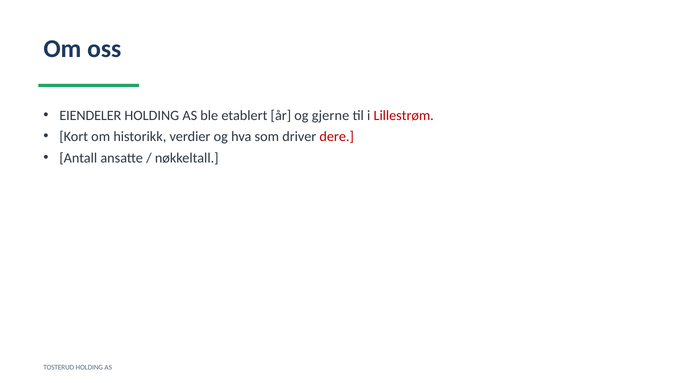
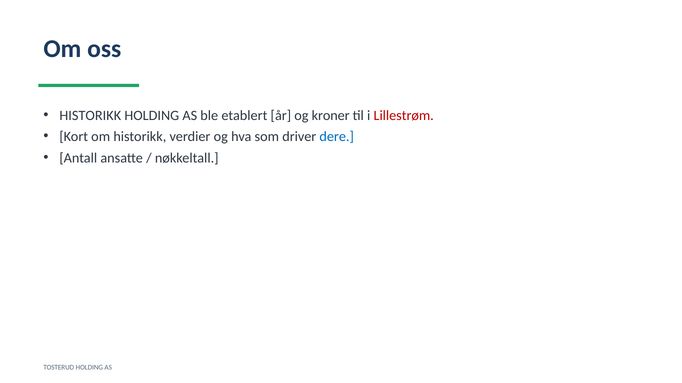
EIENDELER: EIENDELER -> HISTORIKK (90, 116)
gjerne: gjerne -> kroner (331, 116)
dere colour: red -> blue (337, 137)
